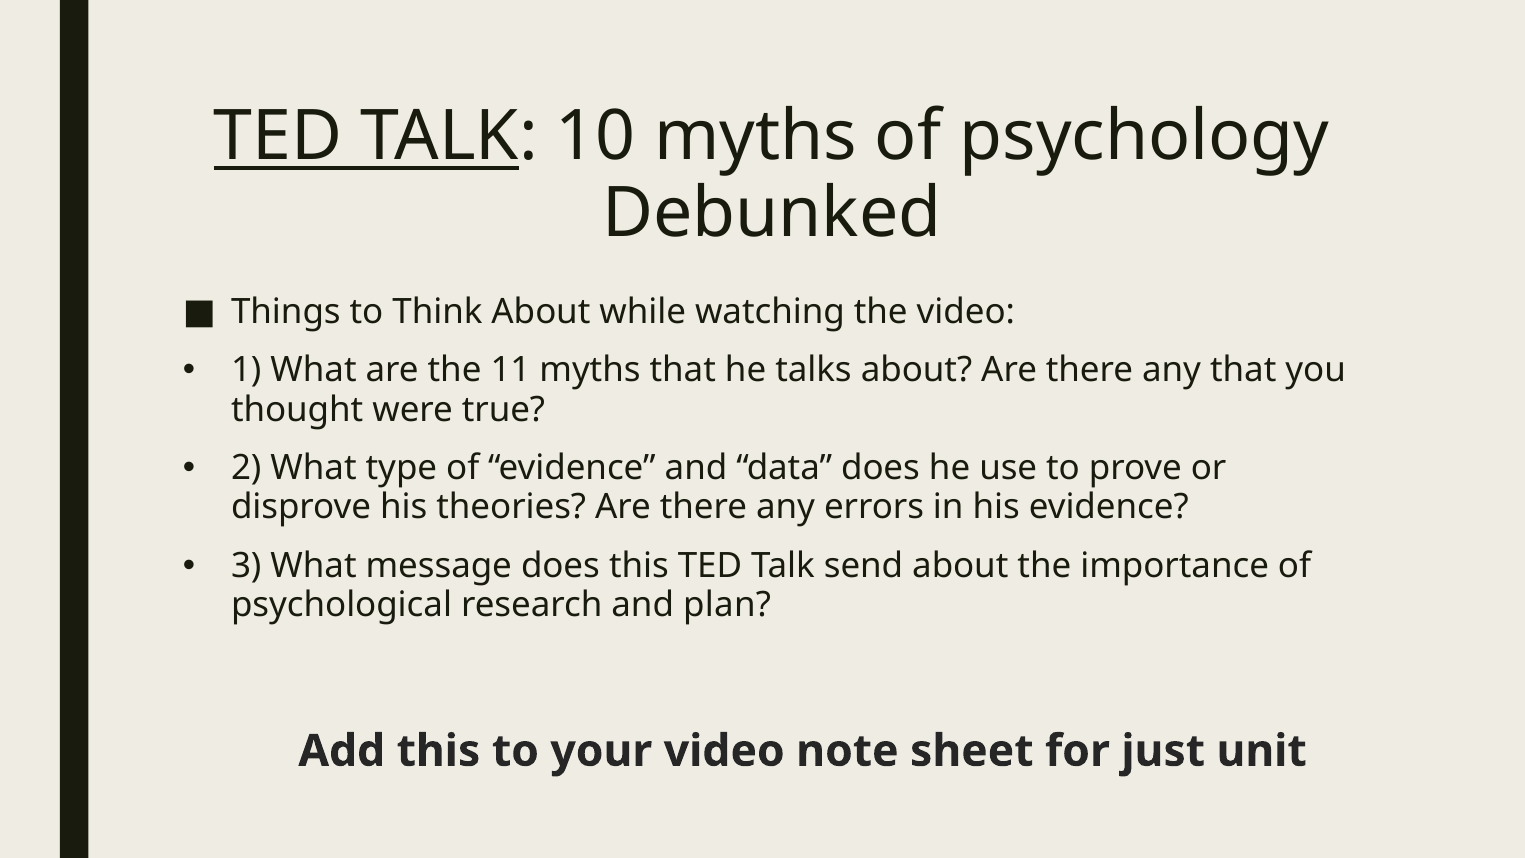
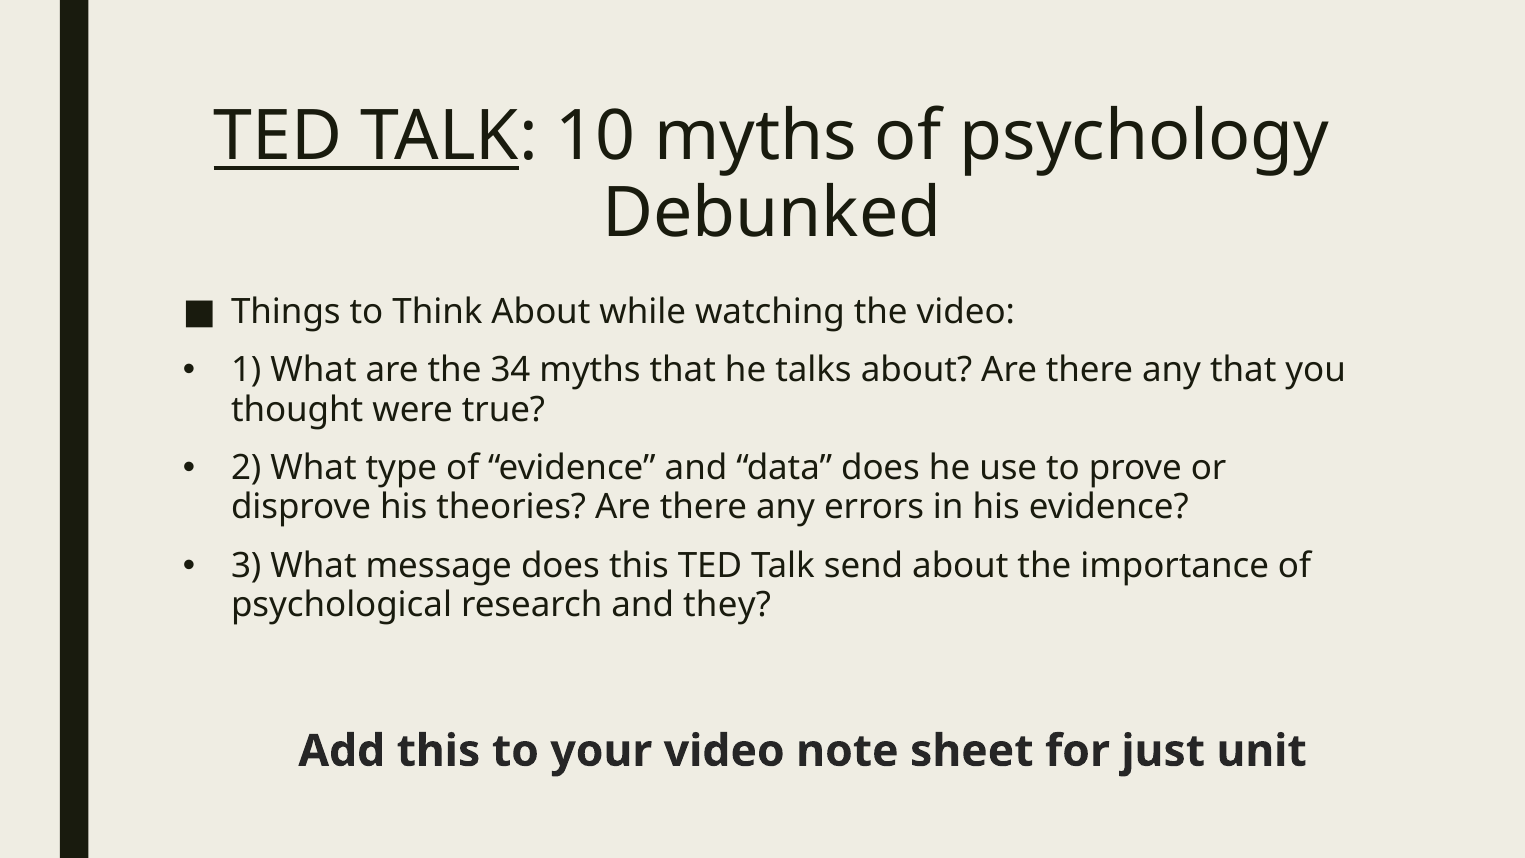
11: 11 -> 34 (510, 370)
plan: plan -> they (727, 605)
